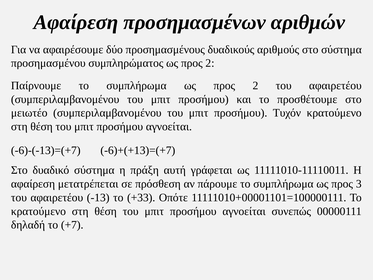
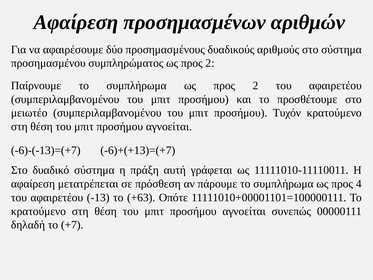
3: 3 -> 4 (359, 184)
+33: +33 -> +63 (141, 197)
